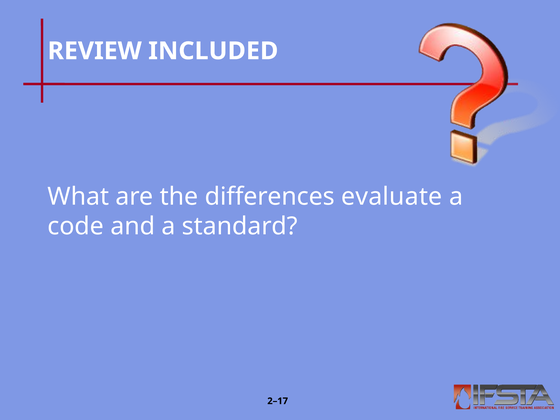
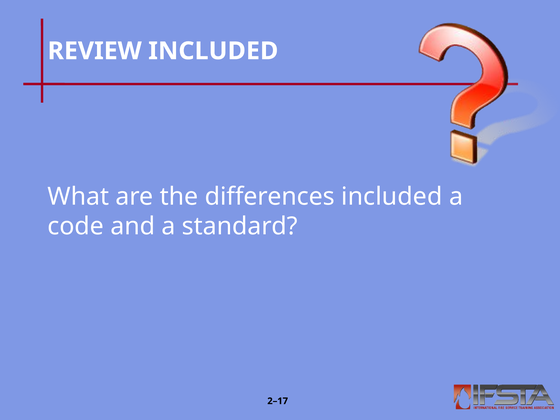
differences evaluate: evaluate -> included (392, 197)
